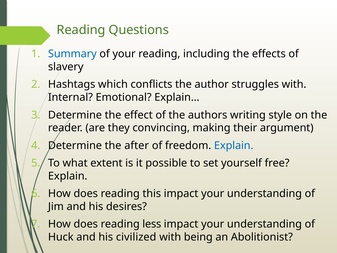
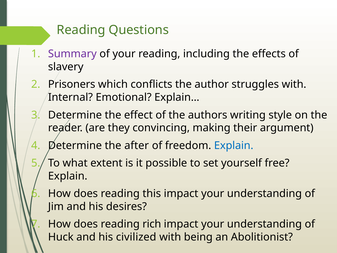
Summary colour: blue -> purple (72, 54)
Hashtags: Hashtags -> Prisoners (72, 84)
less: less -> rich (152, 224)
